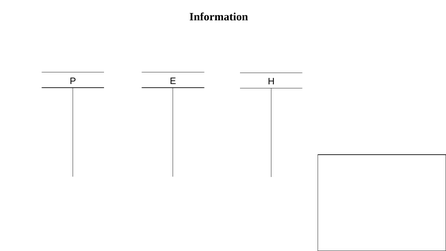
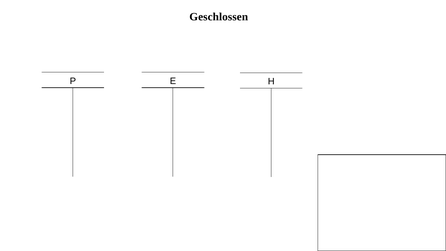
Information: Information -> Geschlossen (219, 17)
